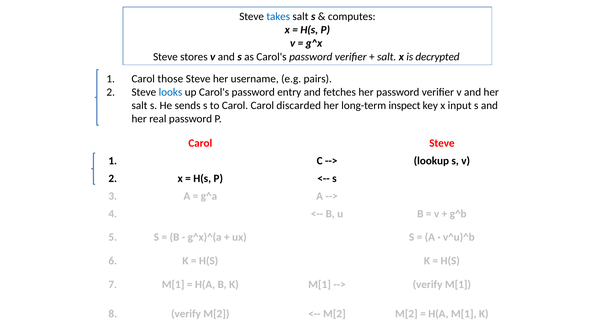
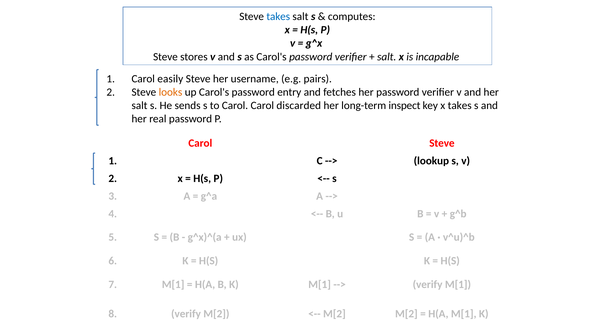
decrypted: decrypted -> incapable (437, 57)
those: those -> easily (170, 79)
looks colour: blue -> orange (170, 92)
x input: input -> takes (460, 106)
